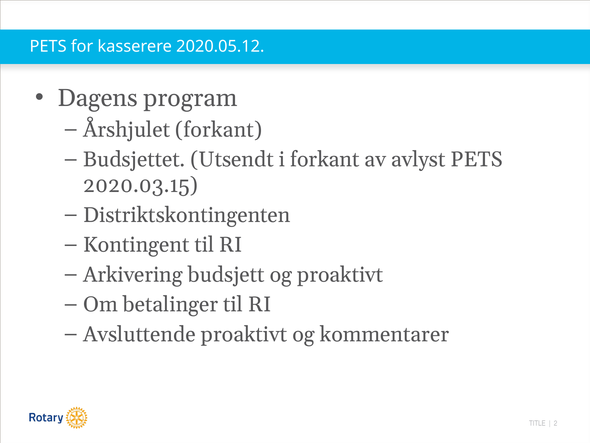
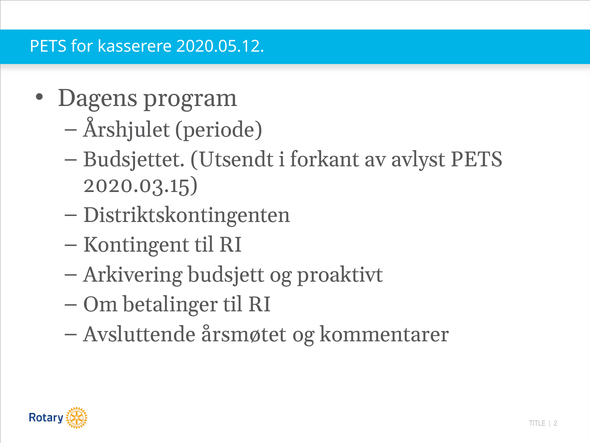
Årshjulet forkant: forkant -> periode (219, 130)
Avsluttende proaktivt: proaktivt -> årsmøtet (244, 334)
